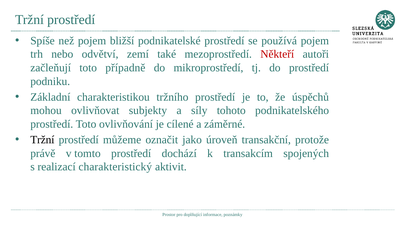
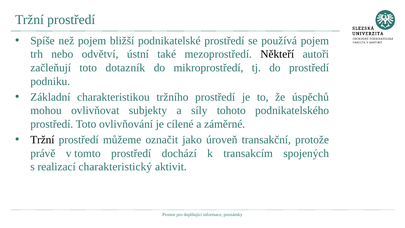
zemí: zemí -> ústní (138, 54)
Někteří colour: red -> black (277, 54)
případně: případně -> dotazník (125, 68)
